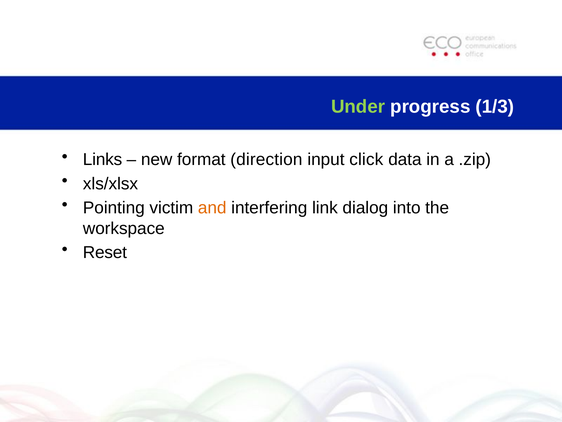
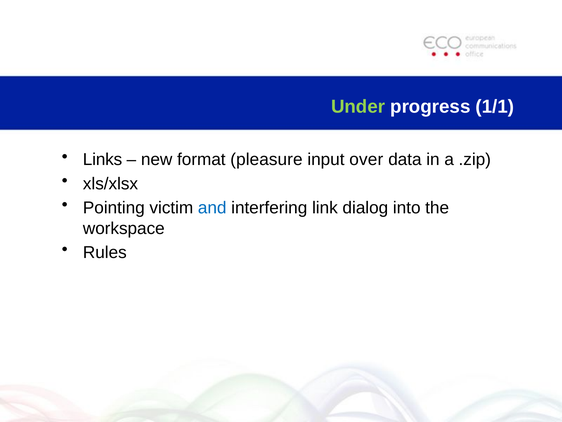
1/3: 1/3 -> 1/1 (495, 107)
direction: direction -> pleasure (266, 159)
click: click -> over (366, 159)
and colour: orange -> blue (212, 208)
Reset: Reset -> Rules (105, 252)
